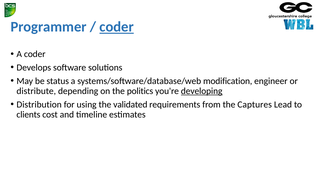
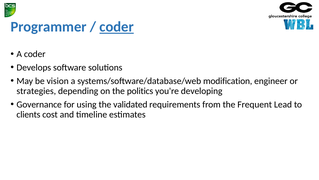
status: status -> vision (58, 81)
distribute: distribute -> strategies (36, 91)
developing underline: present -> none (202, 91)
Distribution: Distribution -> Governance (39, 104)
Captures: Captures -> Frequent (255, 104)
